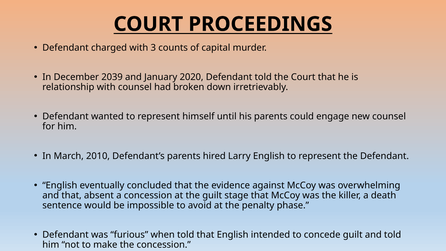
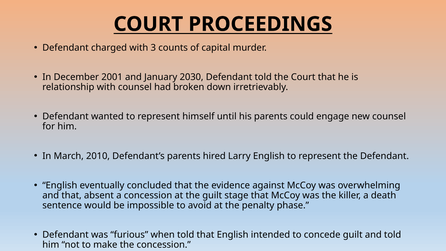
2039: 2039 -> 2001 (112, 77)
2020: 2020 -> 2030 (192, 77)
